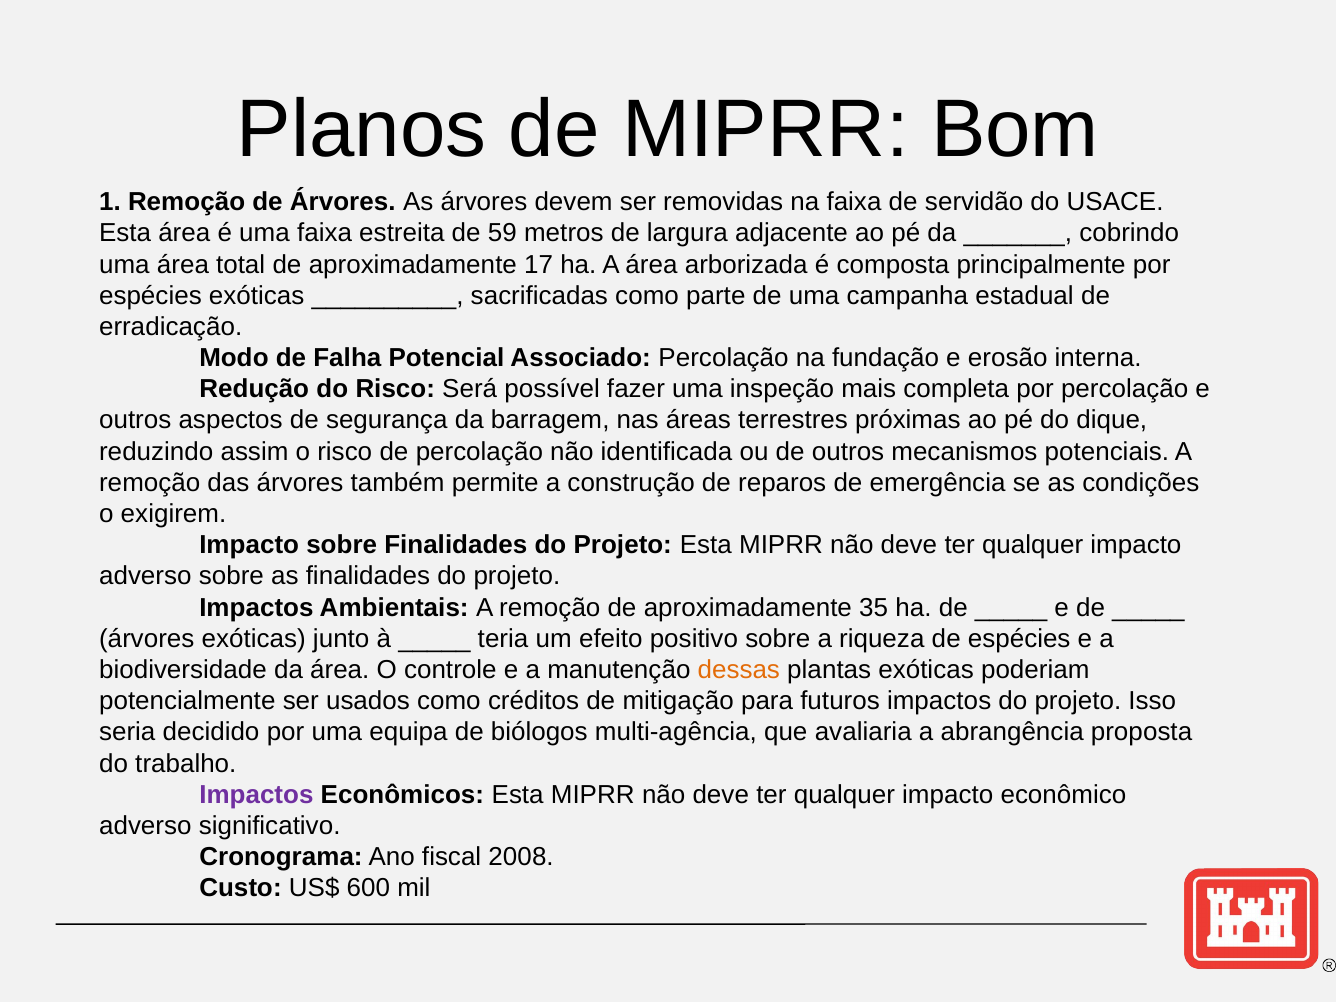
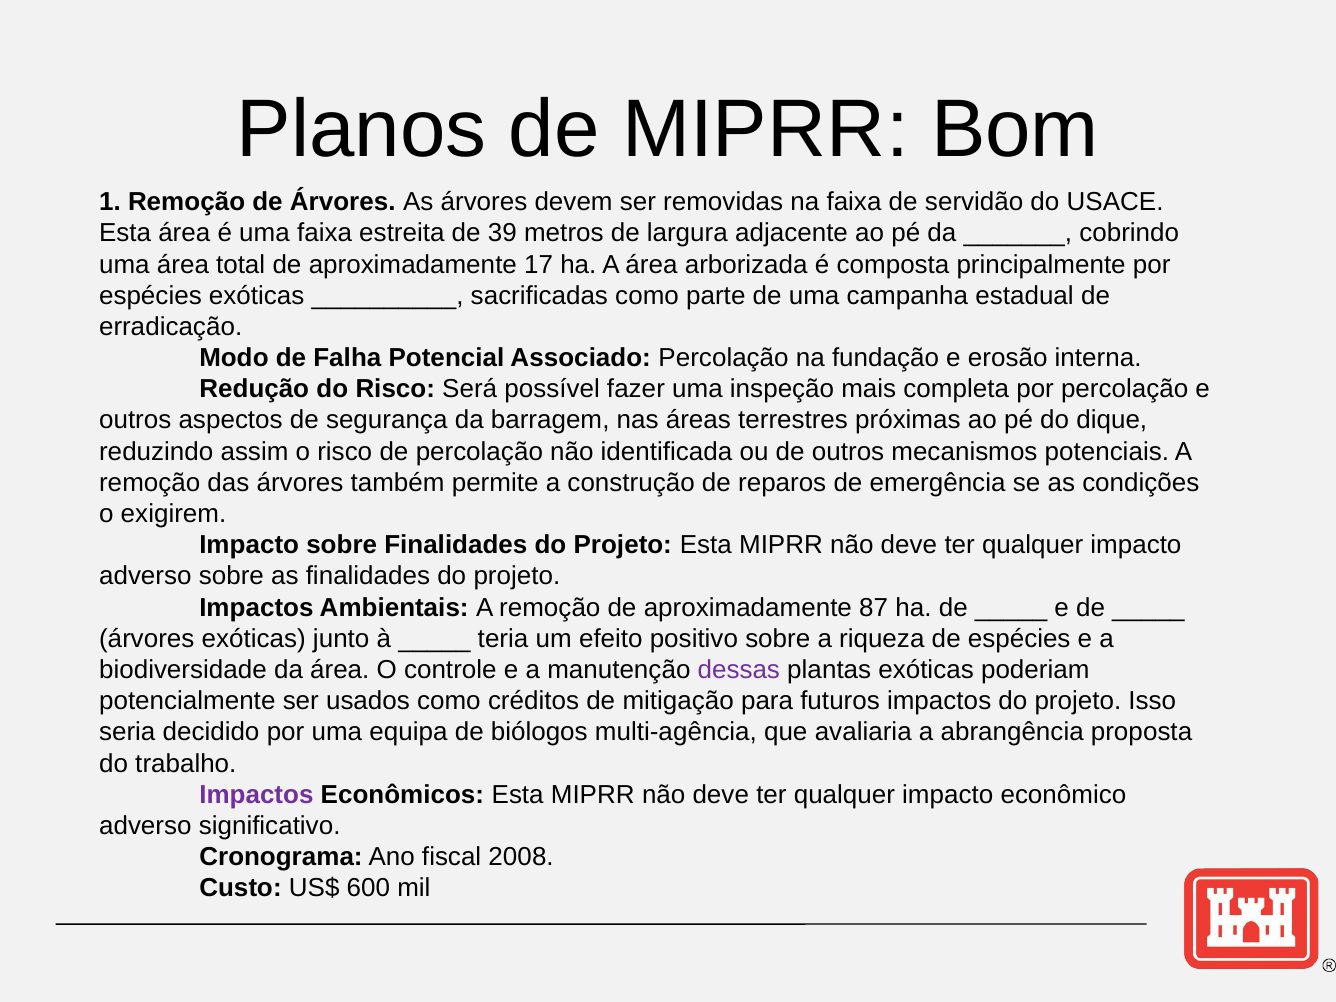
59: 59 -> 39 (502, 233)
35: 35 -> 87 (874, 608)
dessas colour: orange -> purple (739, 670)
